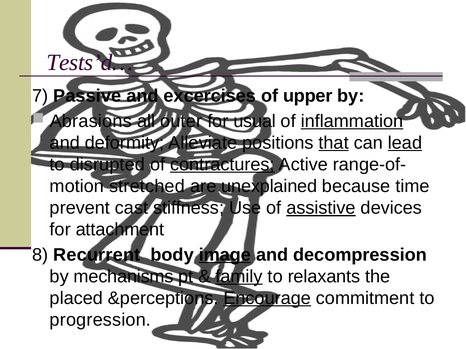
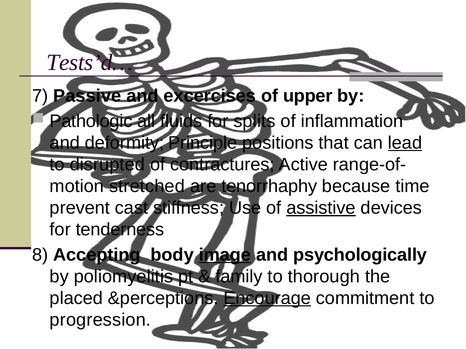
Abrasions: Abrasions -> Pathologic (91, 121)
outer: outer -> fluids (181, 121)
usual: usual -> splits (254, 121)
inflammation underline: present -> none (352, 121)
Alleviate: Alleviate -> Principle (203, 143)
that underline: present -> none (334, 143)
contractures underline: present -> none (222, 165)
unexplained: unexplained -> tenorrhaphy (269, 186)
attachment: attachment -> tenderness (120, 230)
Recurrent: Recurrent -> Accepting (97, 255)
decompression: decompression -> psychologically (360, 255)
mechanisms: mechanisms -> poliomyelitis (123, 277)
family underline: present -> none (239, 277)
relaxants: relaxants -> thorough (324, 277)
